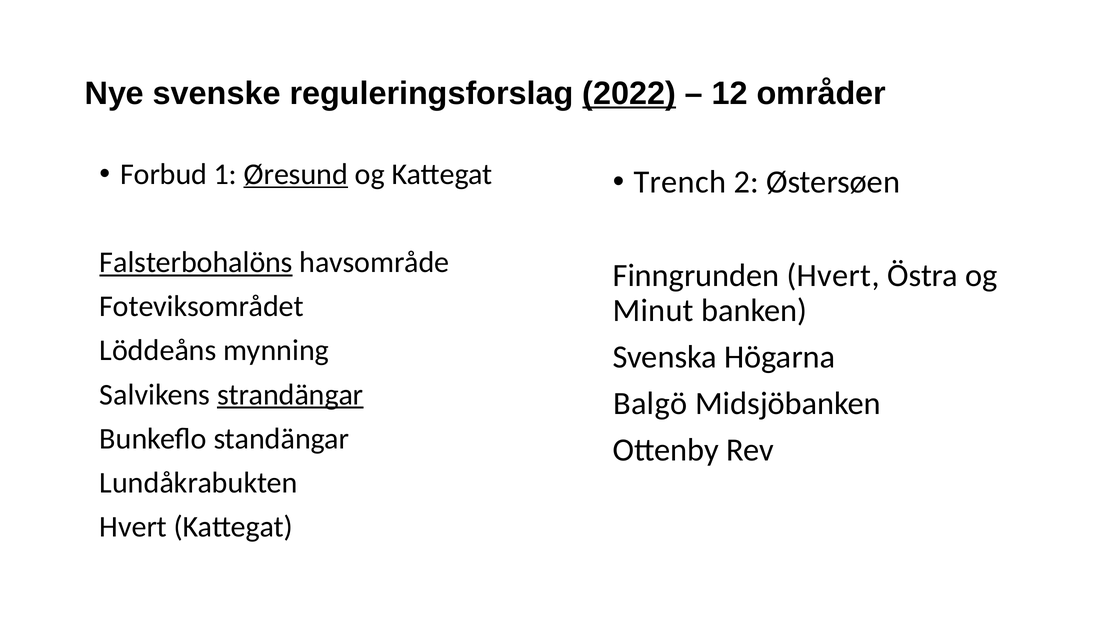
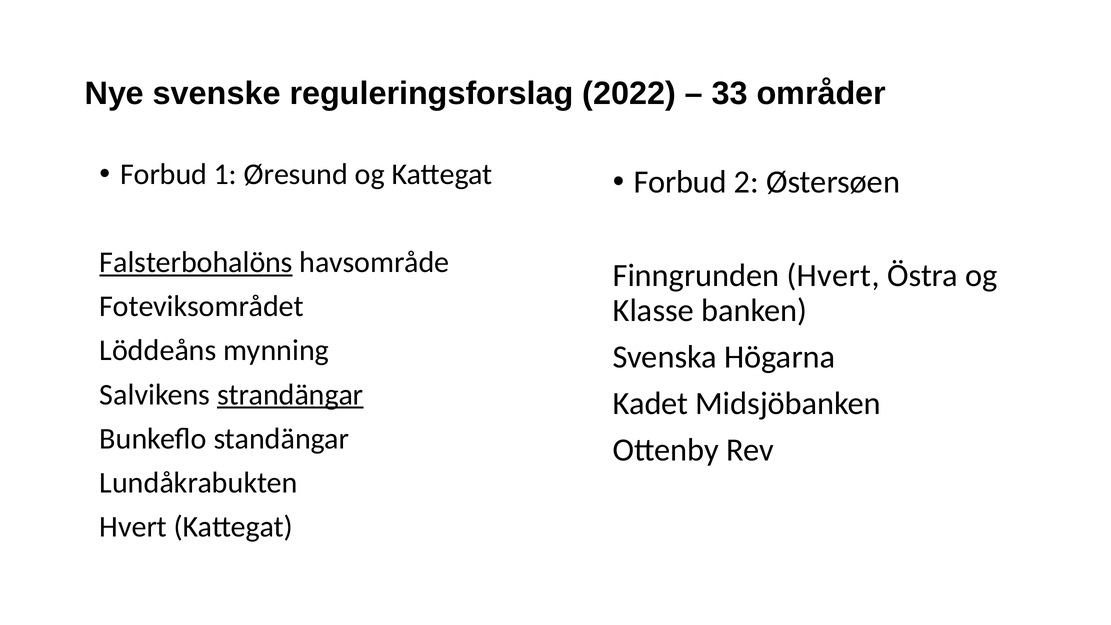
2022 underline: present -> none (629, 93)
12: 12 -> 33 (730, 93)
Øresund underline: present -> none (296, 174)
Trench: Trench -> Forbud (680, 182)
Minut: Minut -> Klasse (653, 310)
Balgö: Balgö -> Kadet (650, 404)
